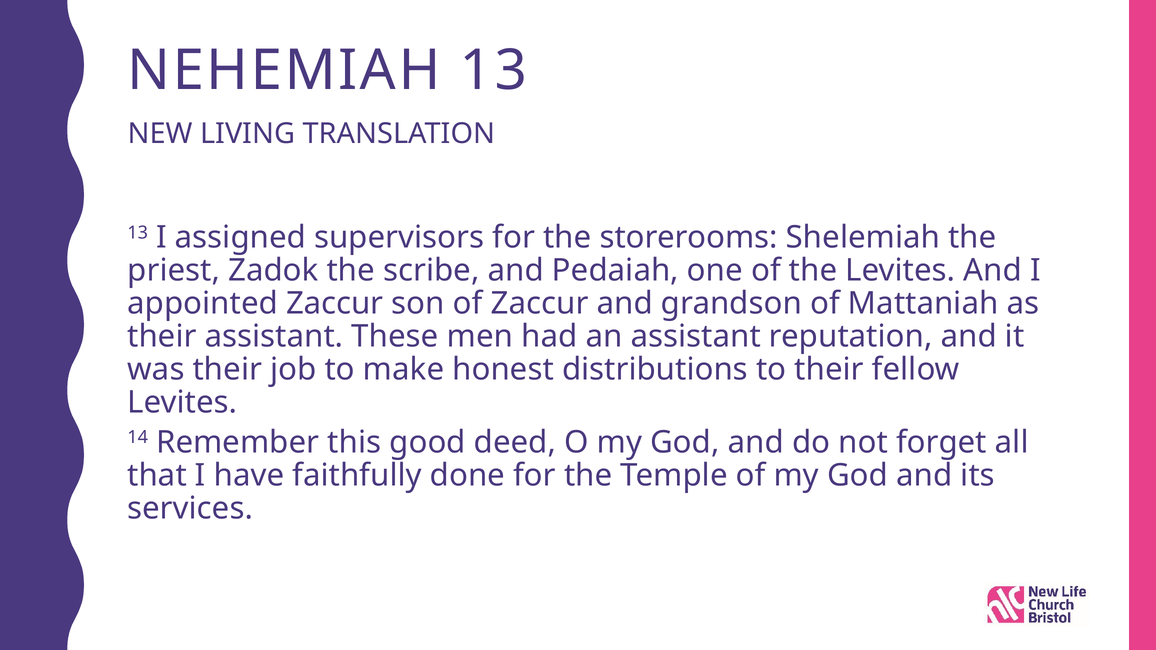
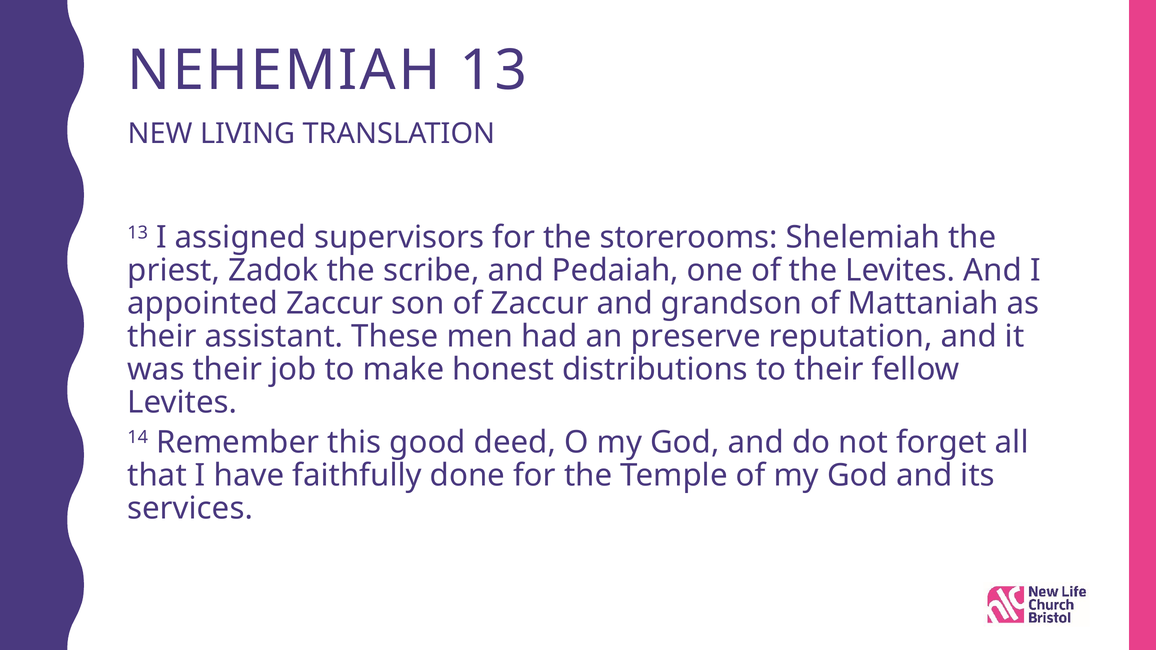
an assistant: assistant -> preserve (696, 337)
